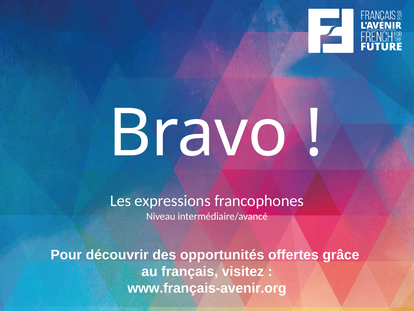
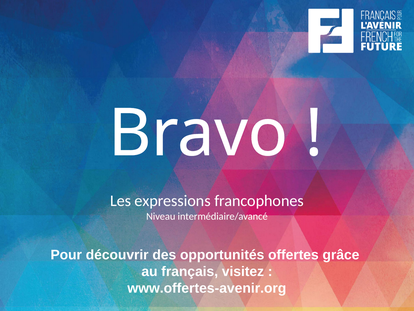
www.français-avenir.org: www.français-avenir.org -> www.offertes-avenir.org (207, 288)
